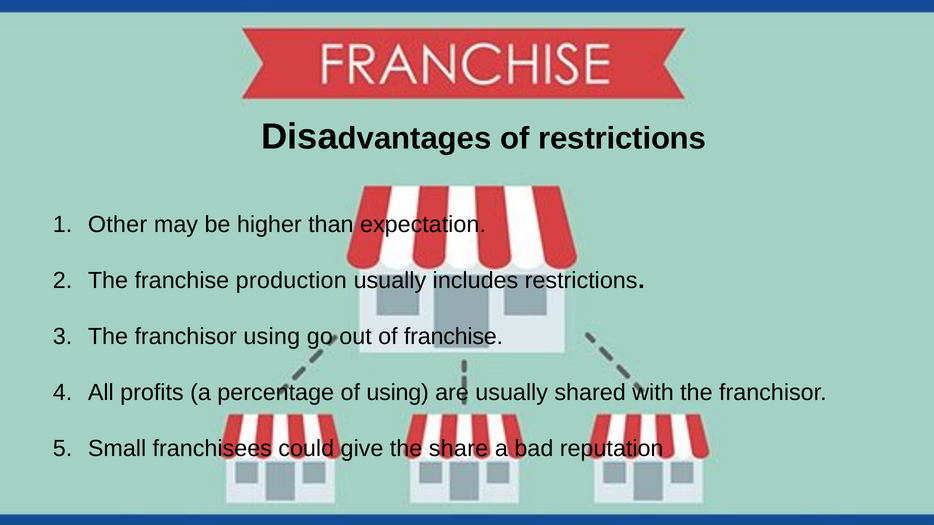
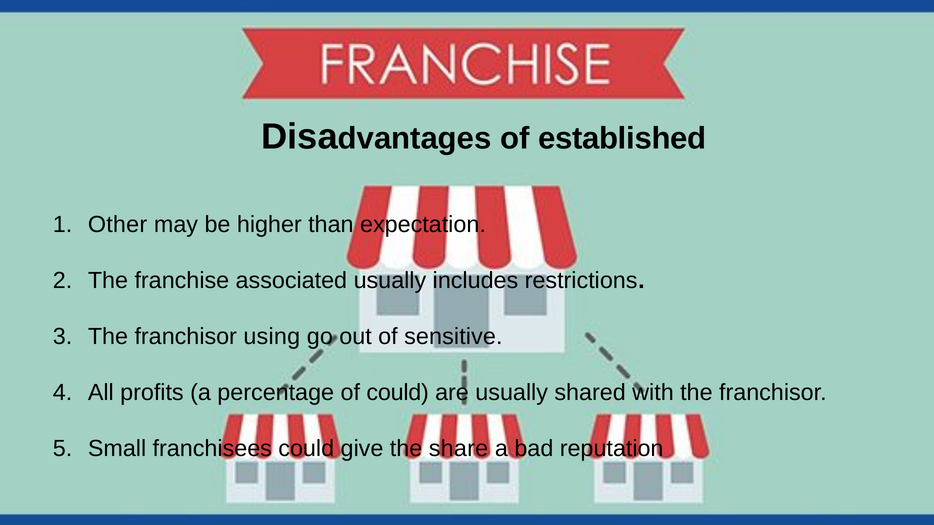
of restrictions: restrictions -> established (622, 138)
production: production -> associated (291, 281)
of franchise: franchise -> sensitive (453, 337)
of using: using -> could (398, 393)
